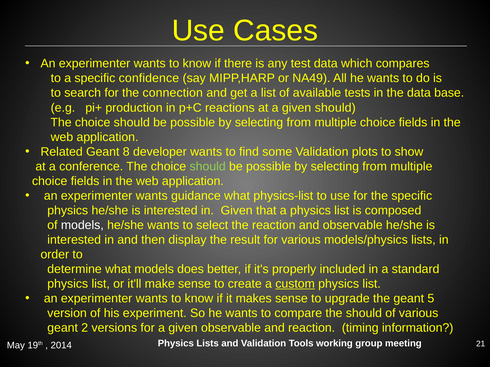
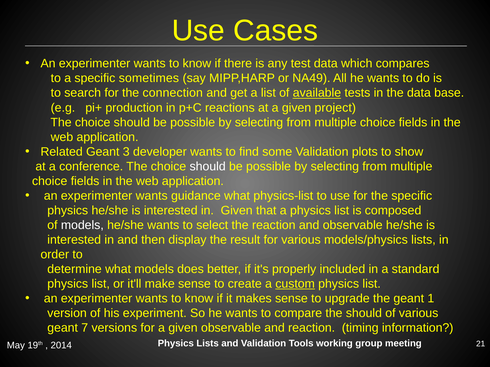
confidence: confidence -> sometimes (149, 78)
available underline: none -> present (317, 93)
given should: should -> project (335, 108)
8: 8 -> 3 (126, 152)
should colour: light green -> white (208, 167)
5: 5 -> 1 (431, 299)
2: 2 -> 7 (85, 328)
